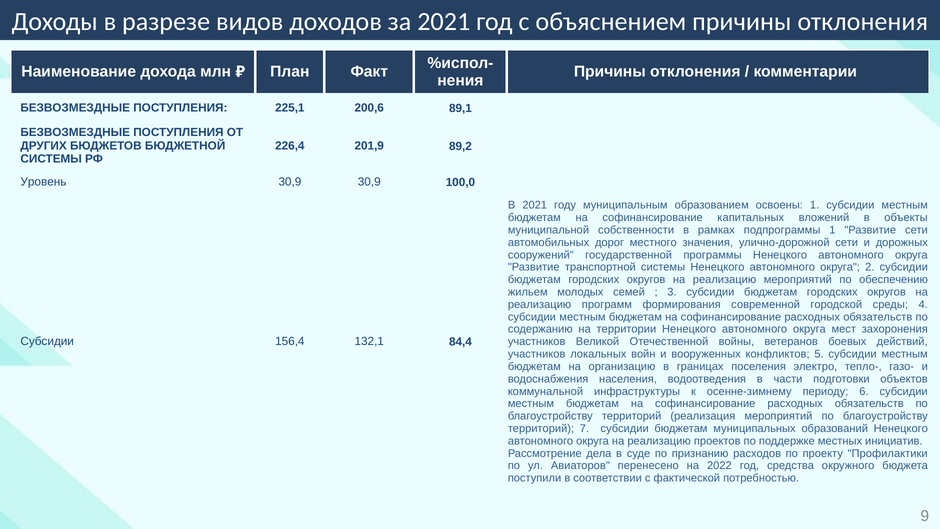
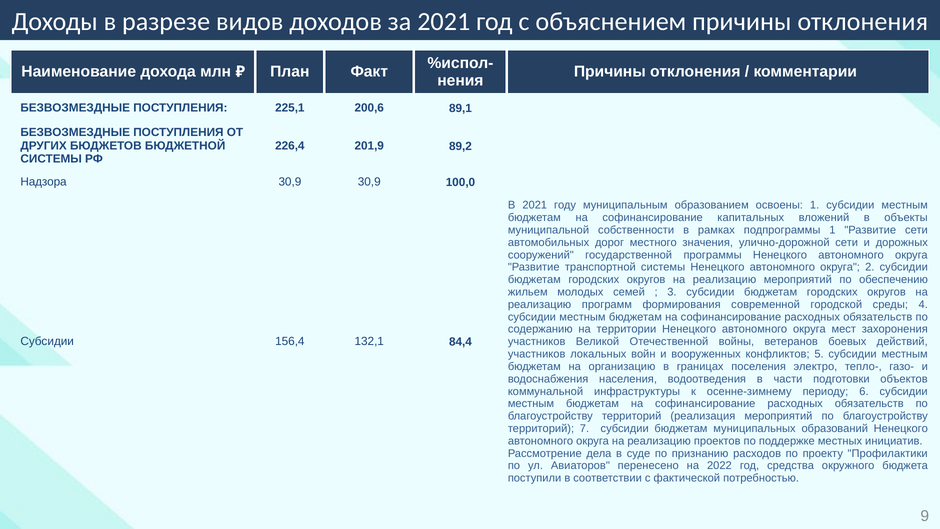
Уровень: Уровень -> Надзора (43, 182)
